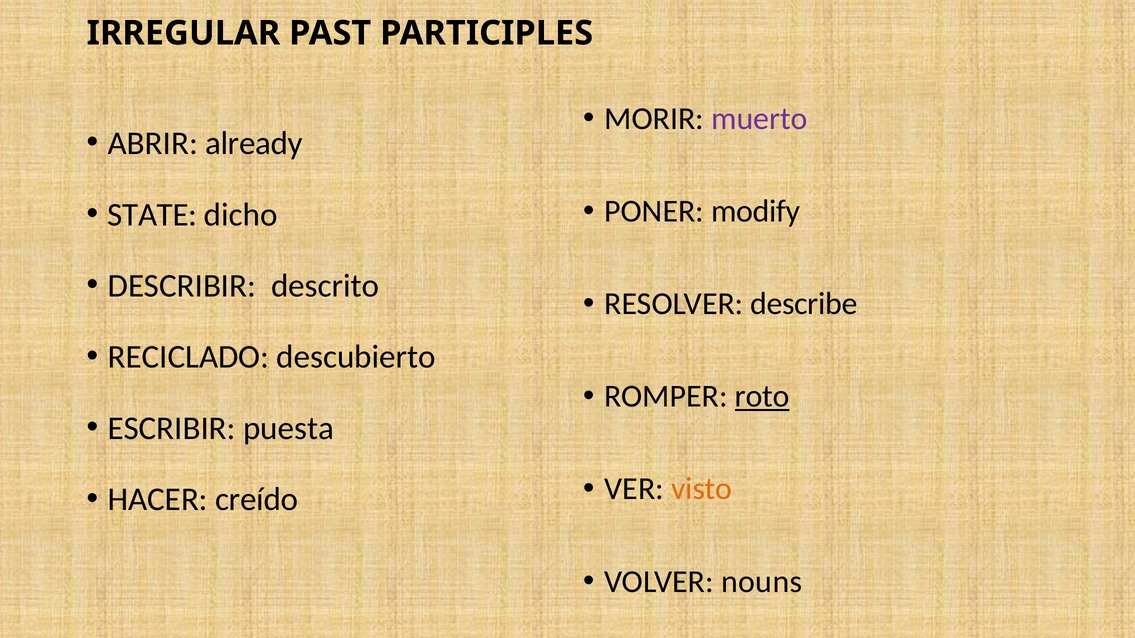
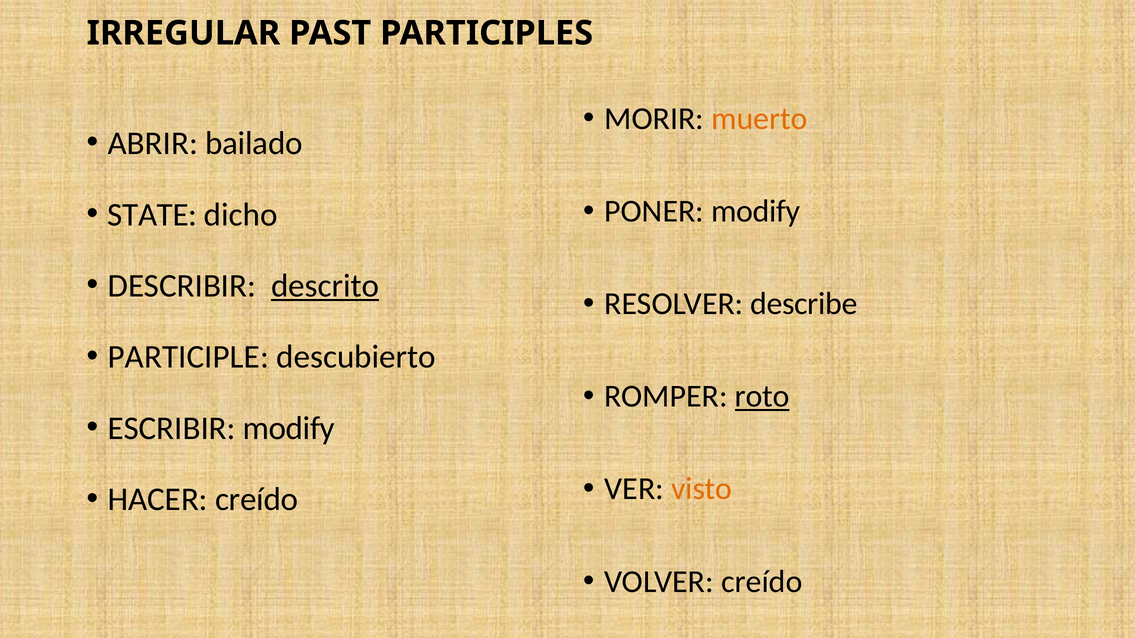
muerto colour: purple -> orange (759, 119)
already: already -> bailado (254, 143)
descrito underline: none -> present (325, 286)
RECICLADO: RECICLADO -> PARTICIPLE (188, 357)
ESCRIBIR puesta: puesta -> modify (289, 429)
VOLVER nouns: nouns -> creído (762, 582)
